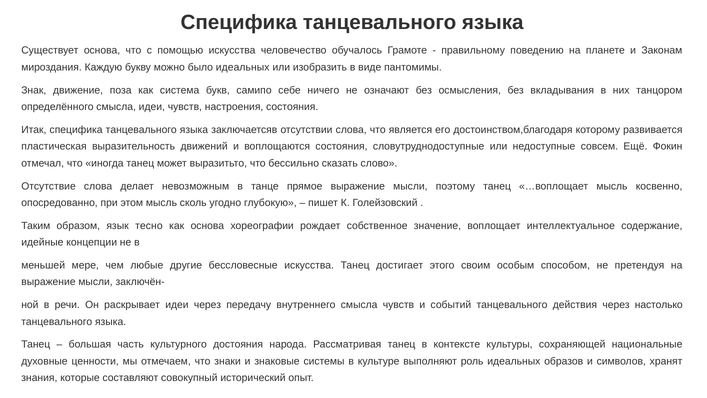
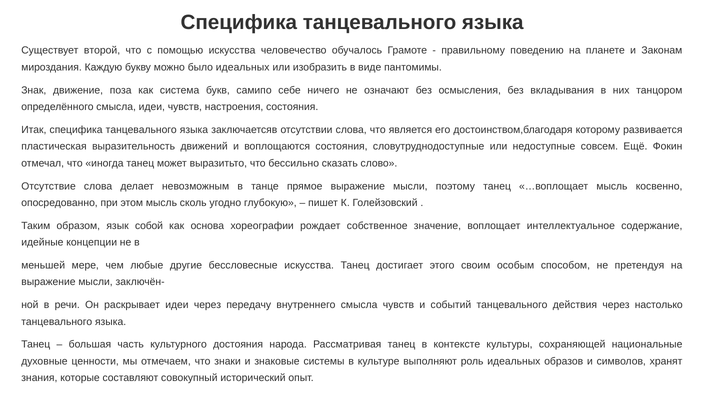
Существует основа: основа -> второй (102, 51)
тесно: тесно -> собой (149, 225)
